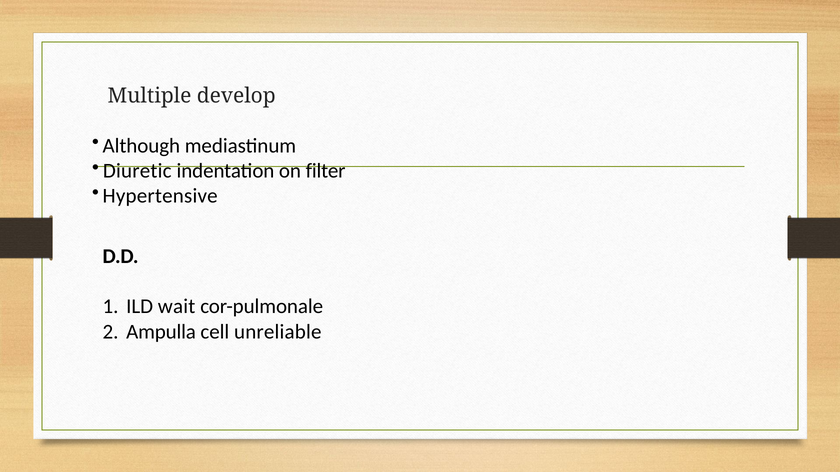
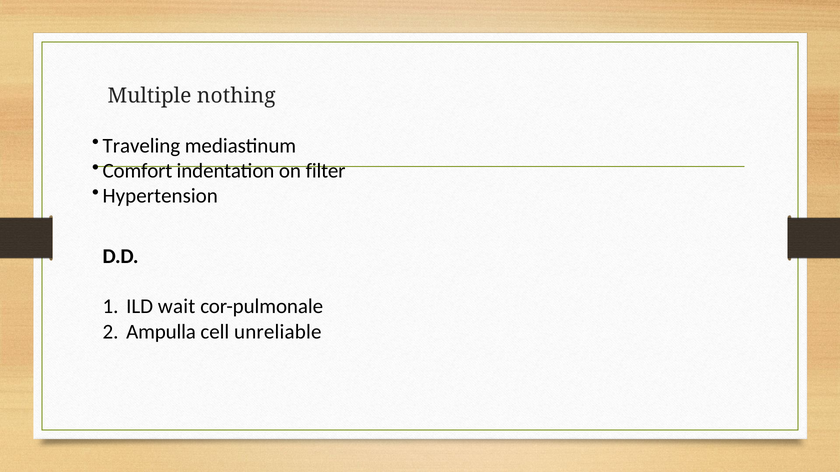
develop: develop -> nothing (236, 96)
Although: Although -> Traveling (141, 146)
Diuretic: Diuretic -> Comfort (137, 171)
Hypertensive: Hypertensive -> Hypertension (160, 196)
